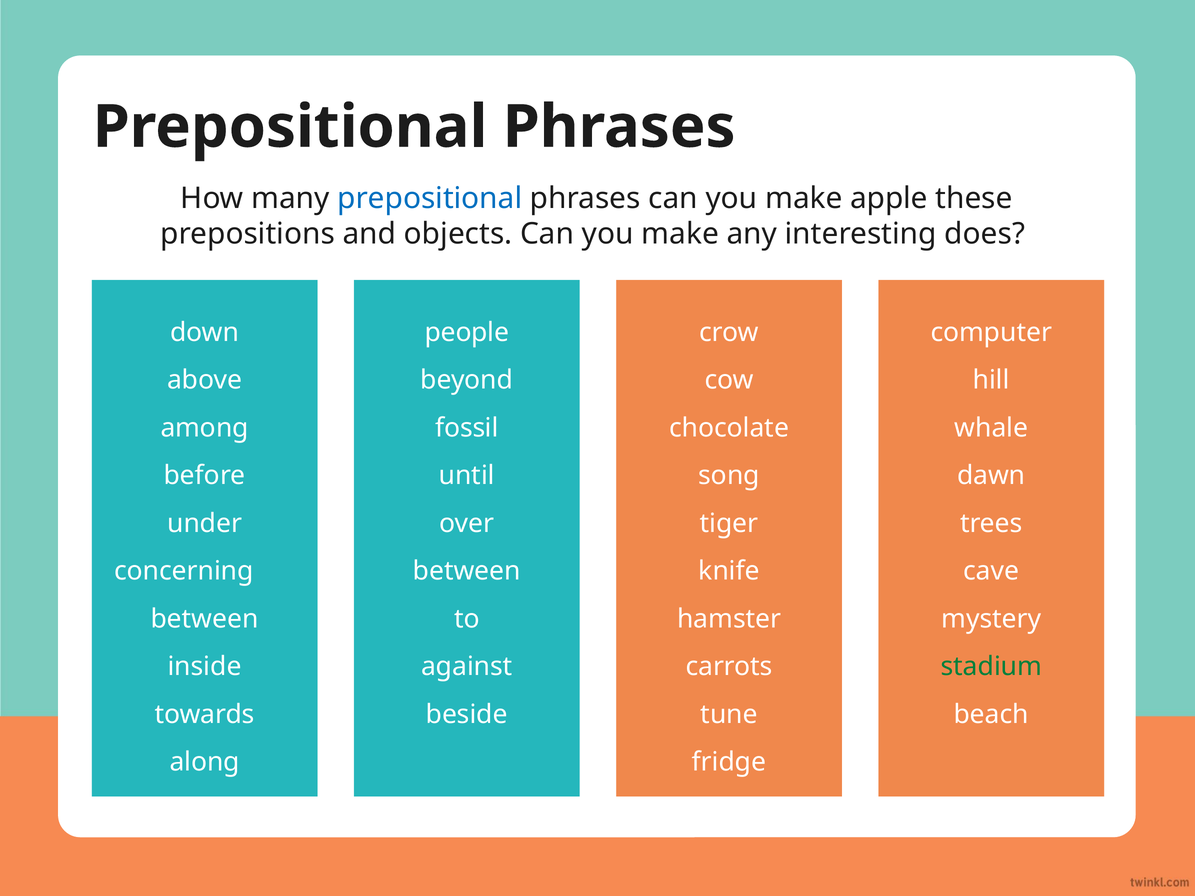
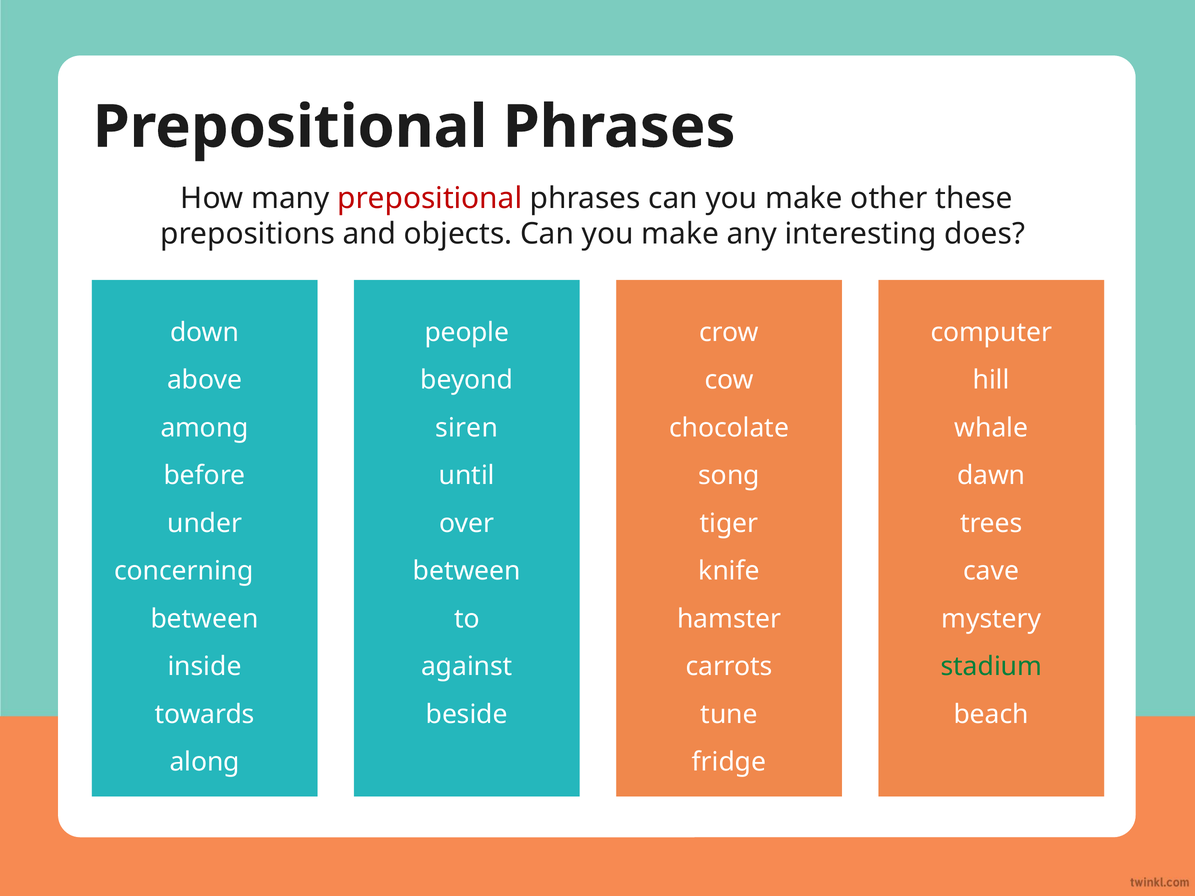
prepositional colour: blue -> red (430, 198)
apple: apple -> other (889, 198)
fossil: fossil -> siren (467, 428)
